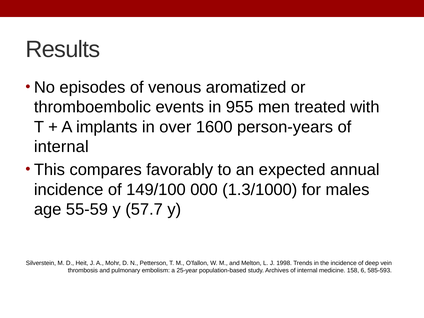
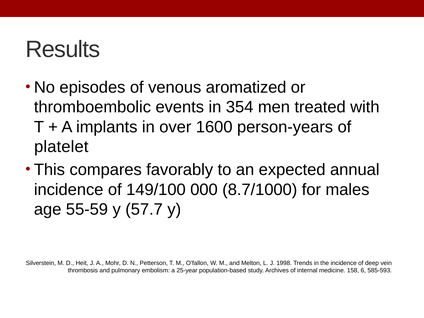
955: 955 -> 354 (240, 107)
internal: internal -> platelet (61, 147)
1.3/1000: 1.3/1000 -> 8.7/1000 (260, 190)
